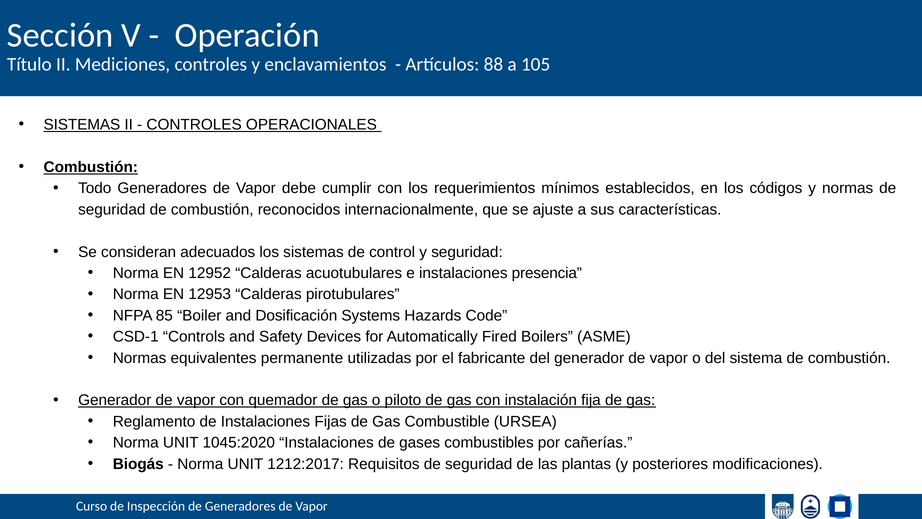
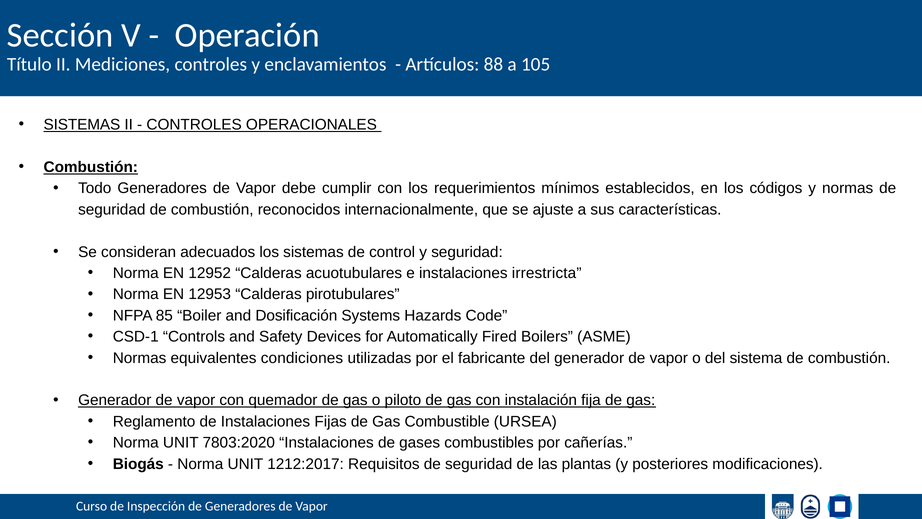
presencia: presencia -> irrestricta (547, 273)
permanente: permanente -> condiciones (302, 358)
1045:2020: 1045:2020 -> 7803:2020 (239, 442)
